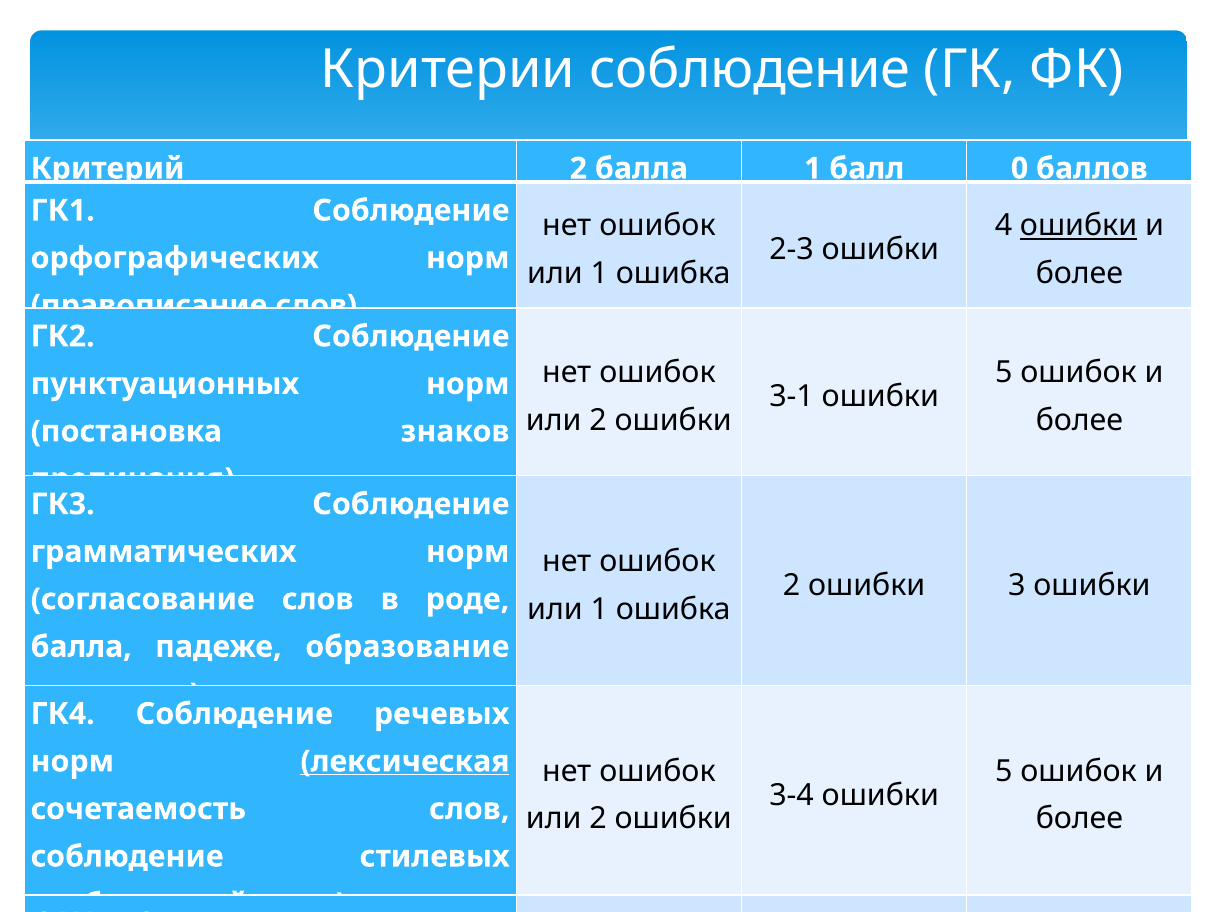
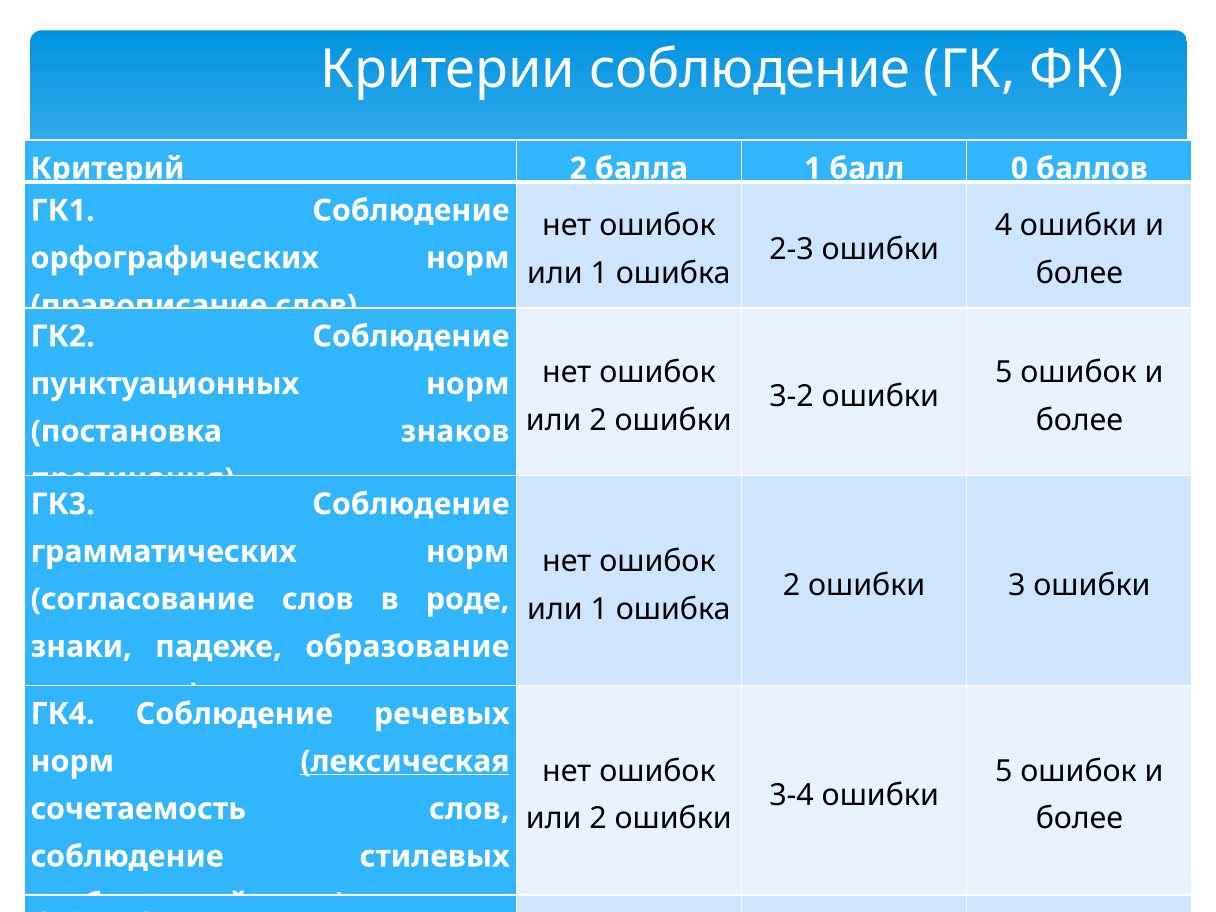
ошибки underline: present -> none (1079, 226)
3-1: 3-1 -> 3-2 (792, 397)
балла: балла -> знаки (81, 647)
